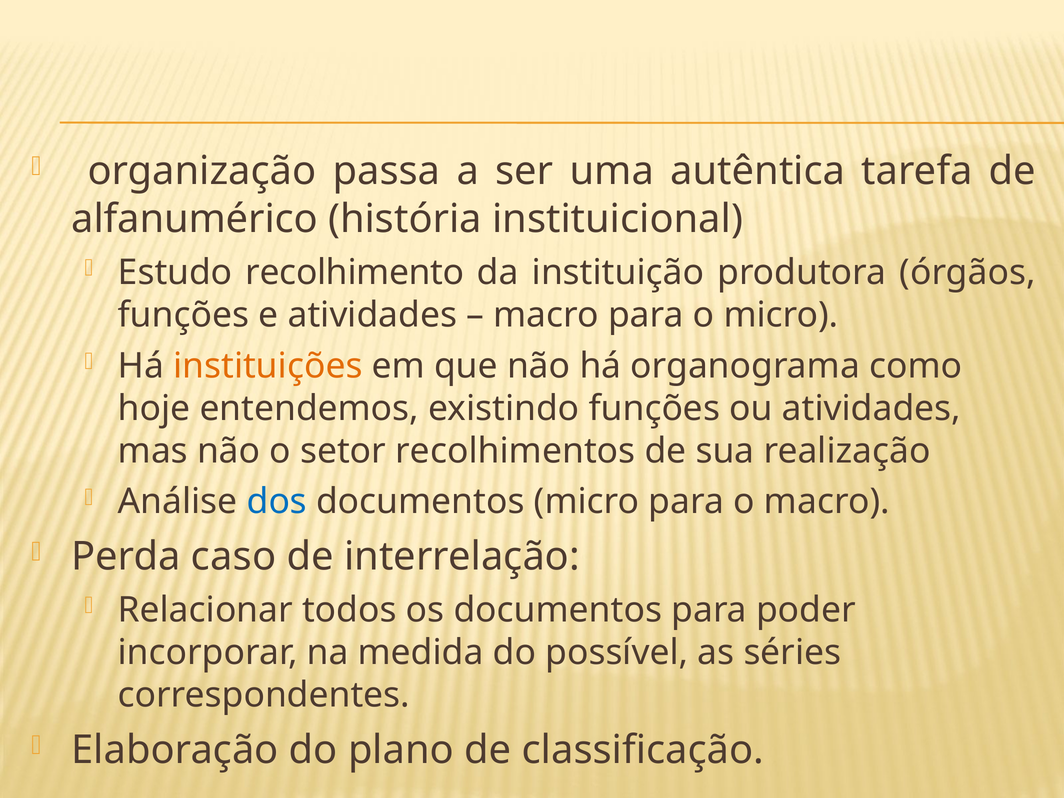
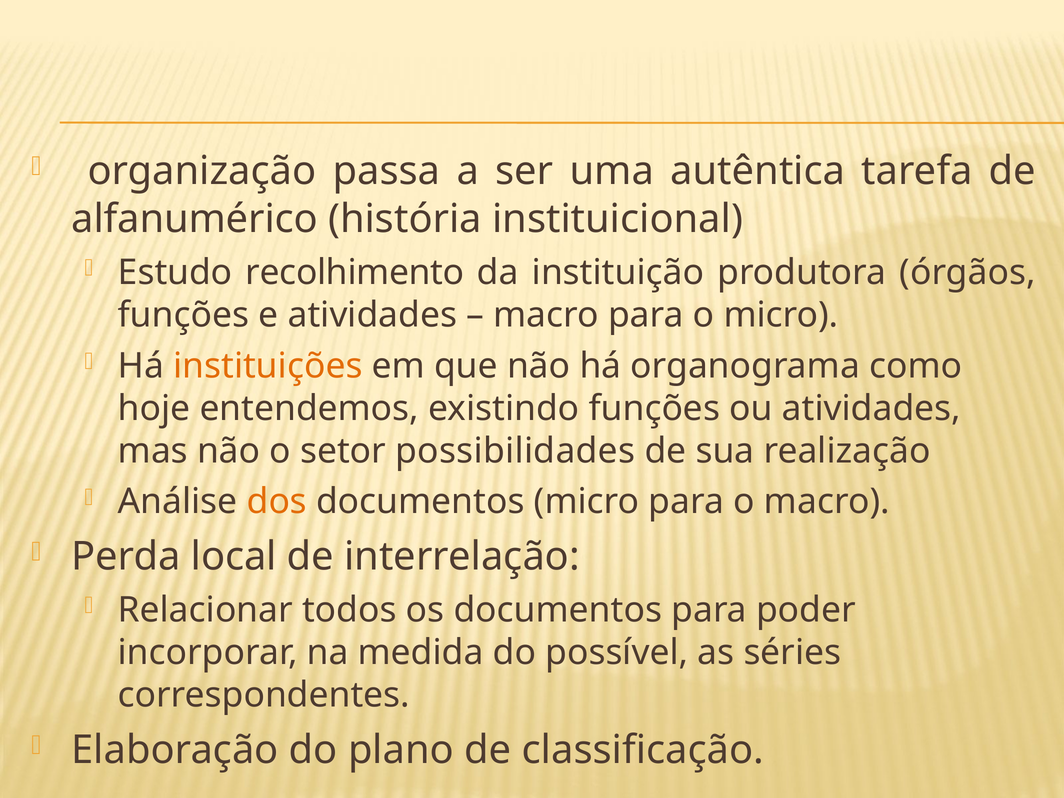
recolhimentos: recolhimentos -> possibilidades (515, 451)
dos colour: blue -> orange (277, 502)
caso: caso -> local (234, 557)
